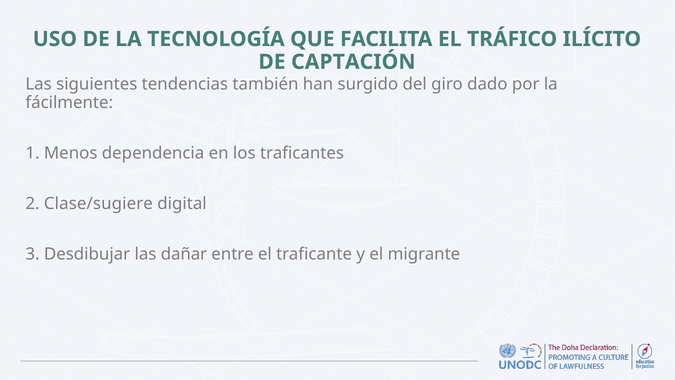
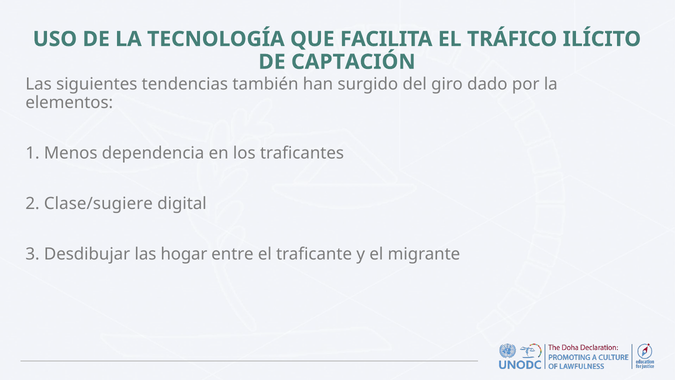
fácilmente: fácilmente -> elementos (69, 103)
dañar: dañar -> hogar (184, 254)
